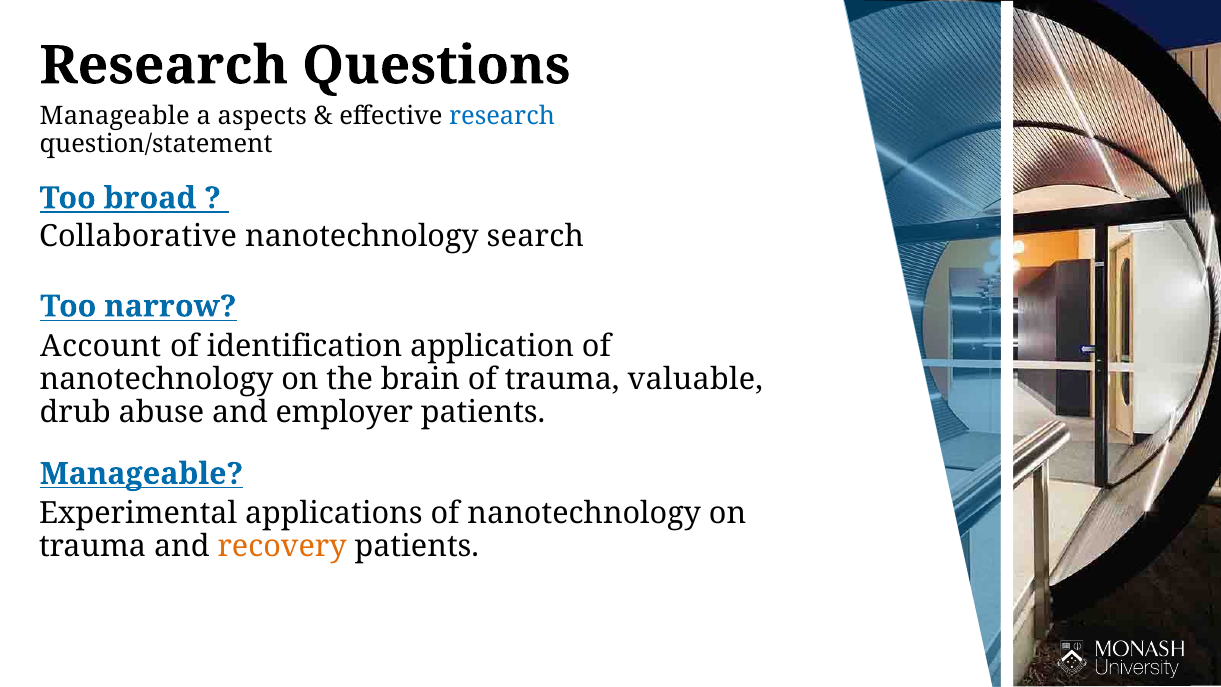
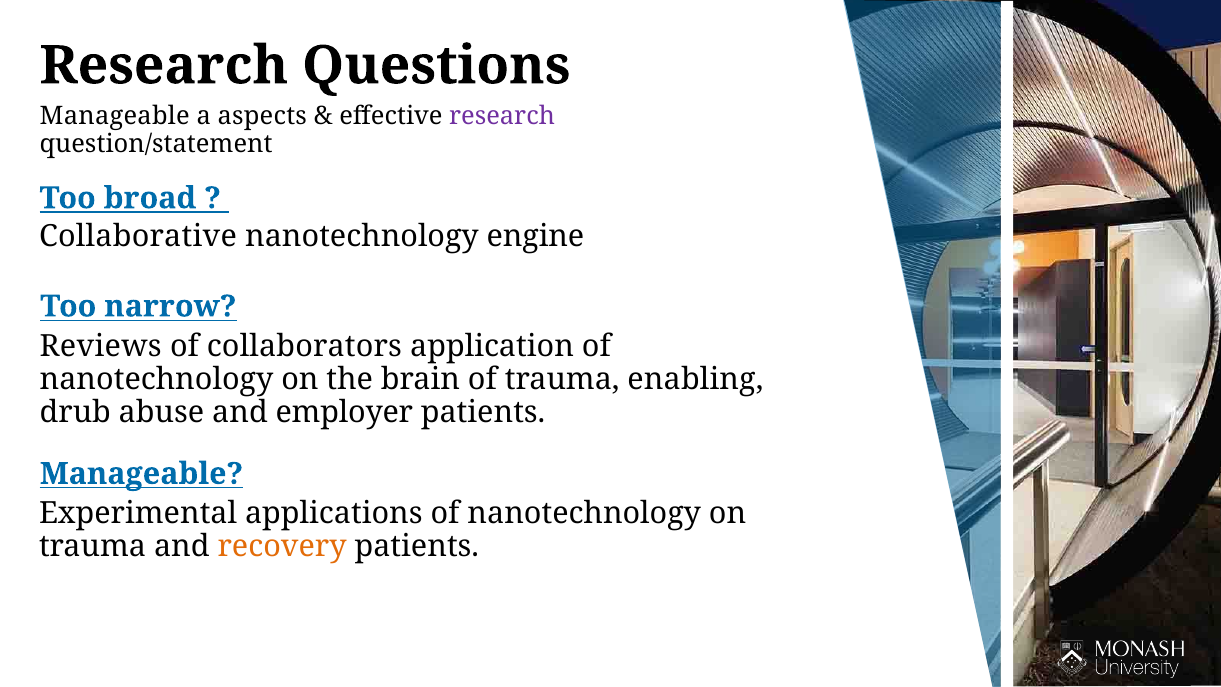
research colour: blue -> purple (502, 116)
search: search -> engine (535, 237)
Account: Account -> Reviews (101, 347)
identification: identification -> collaborators (304, 347)
valuable: valuable -> enabling (695, 379)
